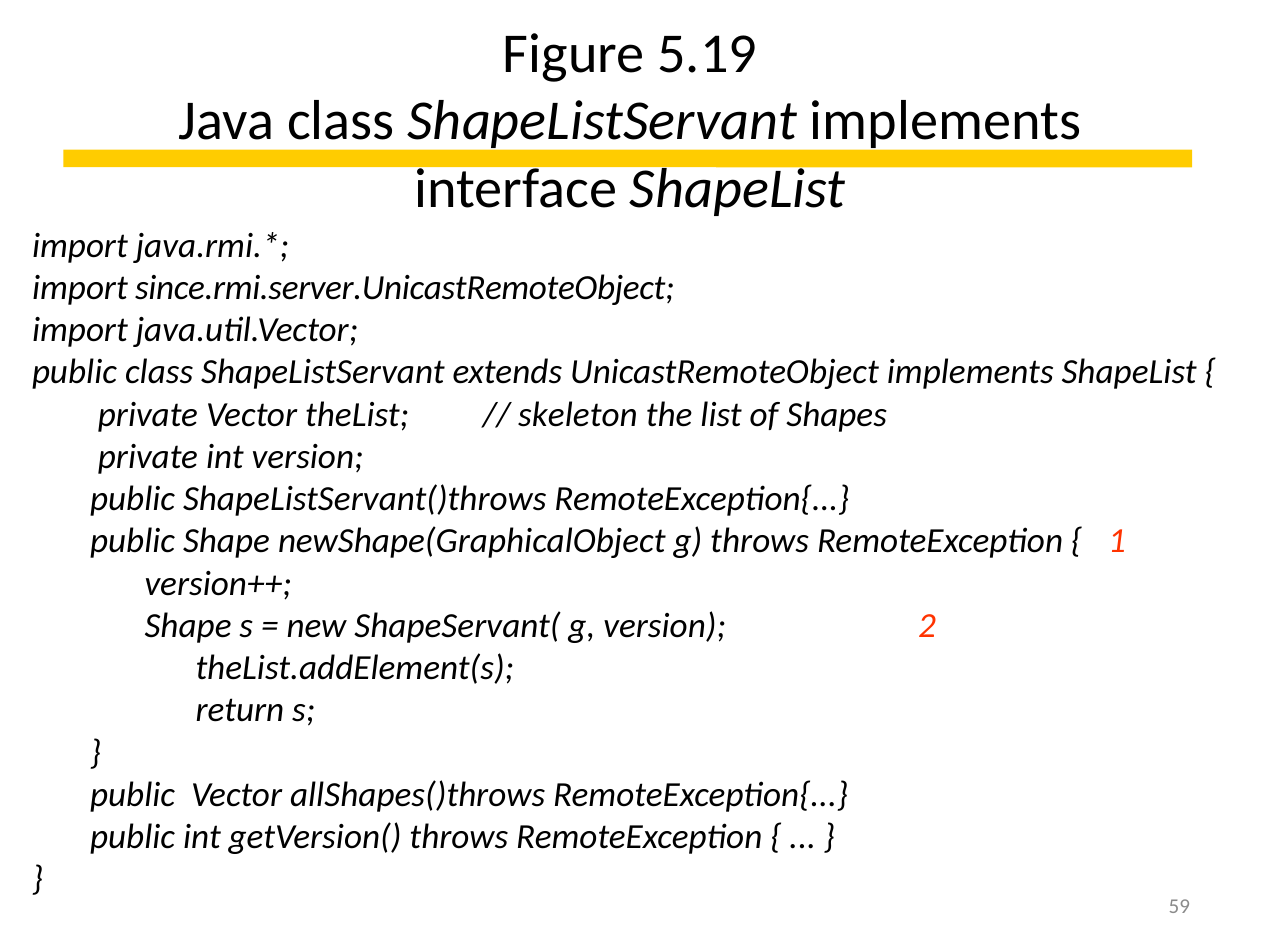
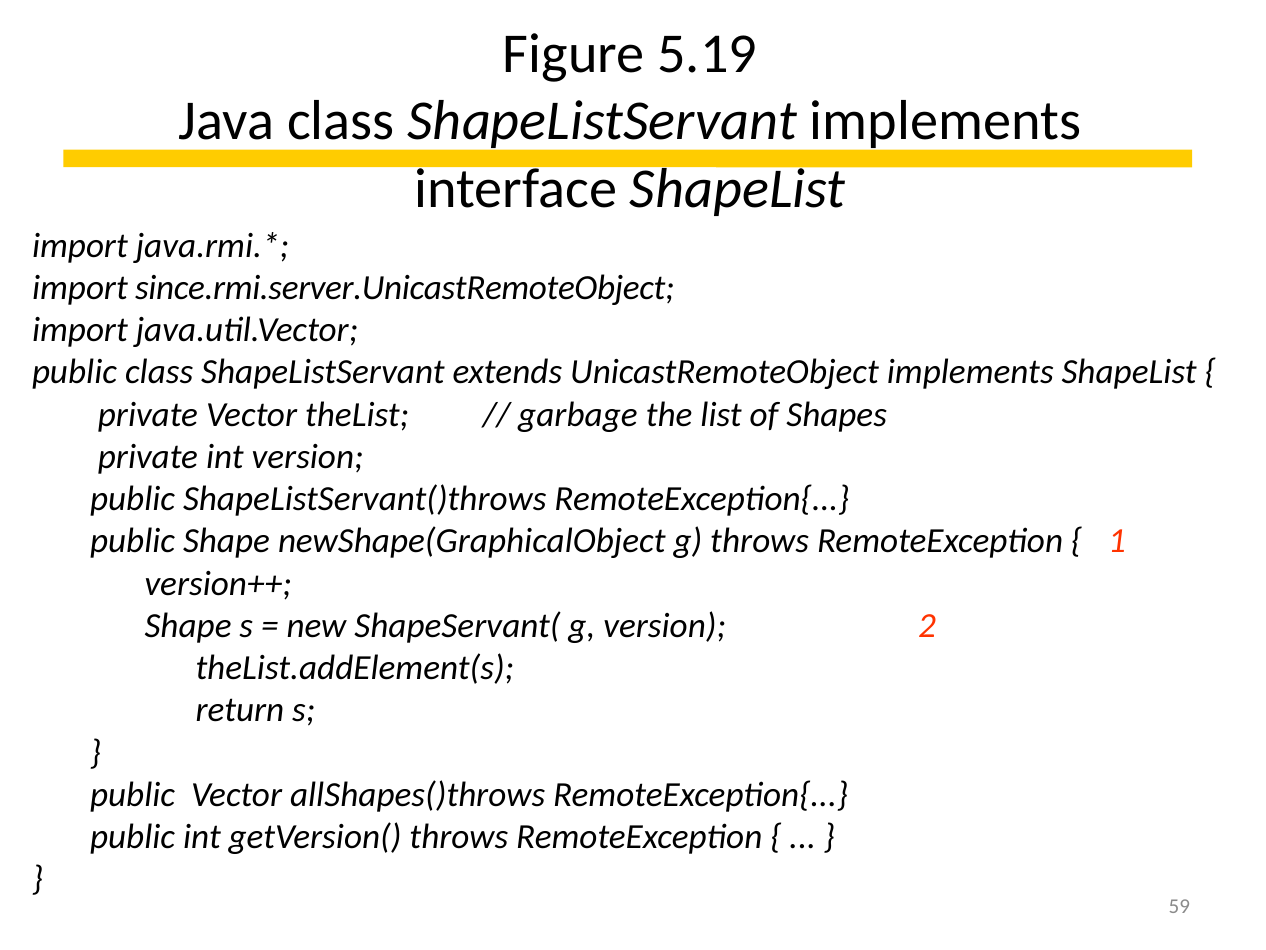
skeleton: skeleton -> garbage (578, 414)
